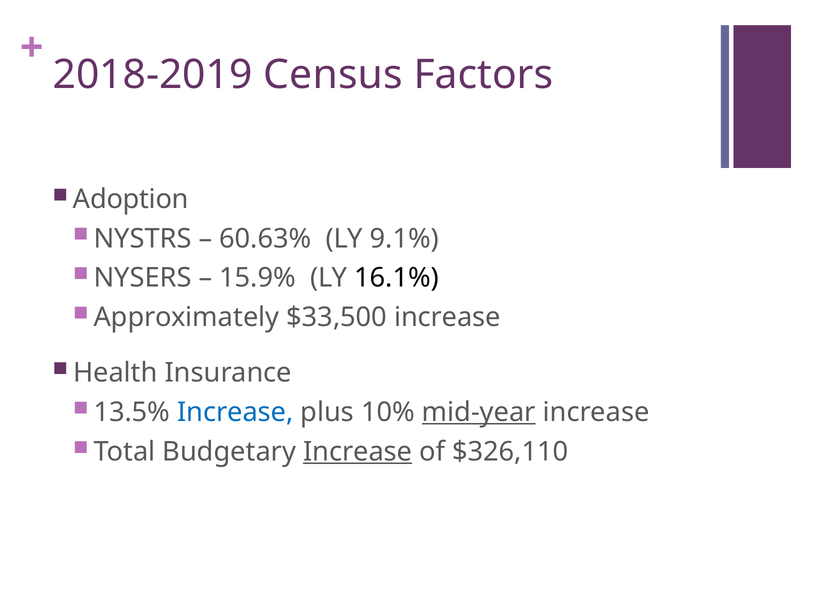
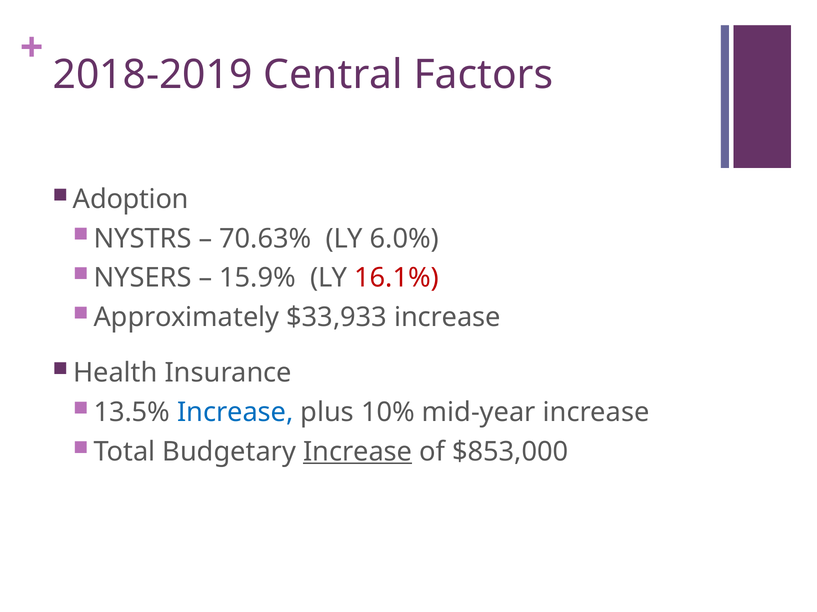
Census: Census -> Central (333, 75)
60.63%: 60.63% -> 70.63% (265, 239)
9.1%: 9.1% -> 6.0% (404, 239)
16.1% colour: black -> red (397, 278)
$33,500: $33,500 -> $33,933 (337, 318)
mid-year underline: present -> none (479, 413)
$326,110: $326,110 -> $853,000 (510, 452)
